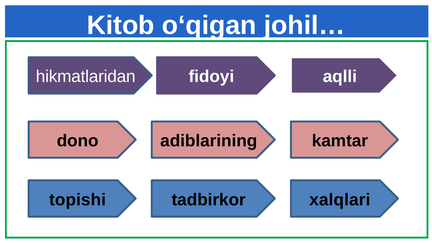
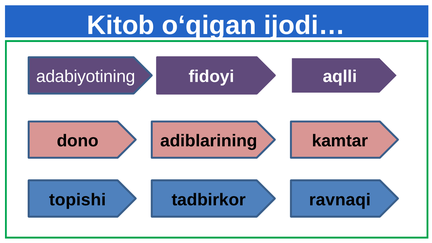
johil…: johil… -> ijodi… (304, 26)
hikmatlaridan: hikmatlaridan -> adabiyotining (86, 77)
xalqlari: xalqlari -> ravnaqi (340, 200)
